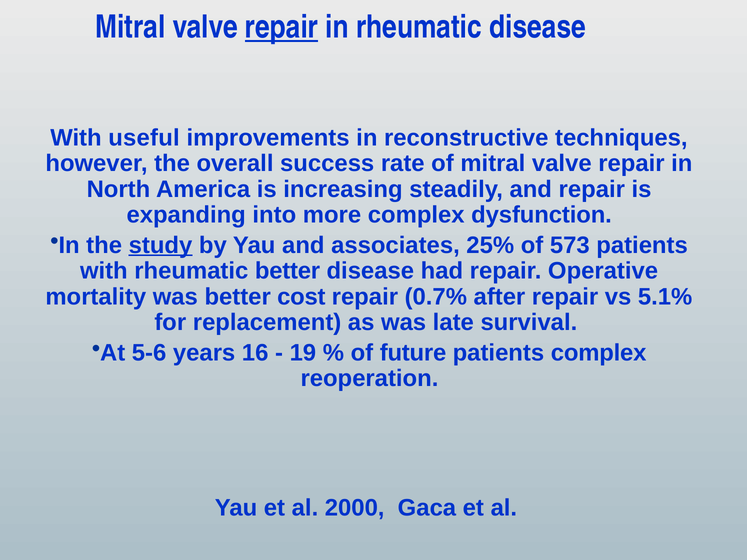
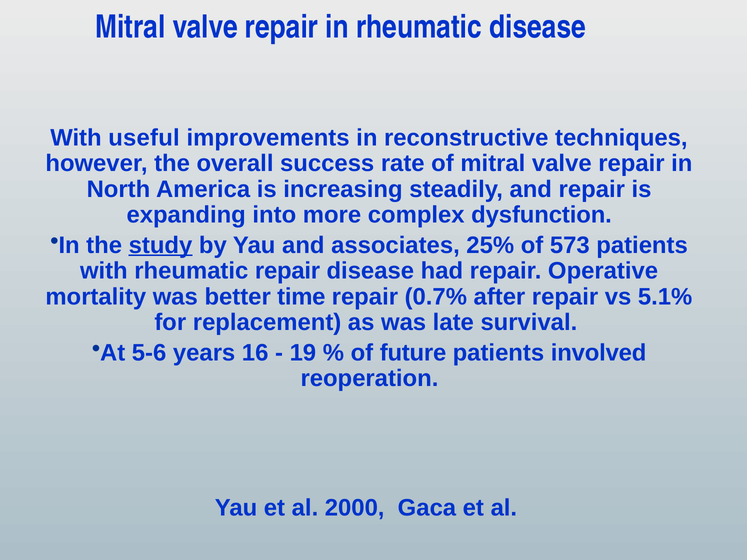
repair underline: present -> none (282, 27)
rheumatic better: better -> repair (288, 271)
cost: cost -> time (301, 297)
patients complex: complex -> involved (599, 353)
